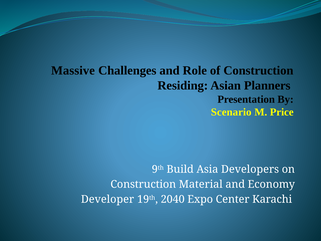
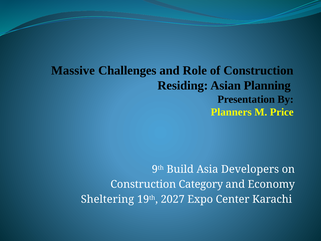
Planners: Planners -> Planning (267, 85)
Scenario: Scenario -> Planners (231, 112)
Material: Material -> Category (201, 184)
Developer: Developer -> Sheltering (108, 199)
2040: 2040 -> 2027 (173, 199)
